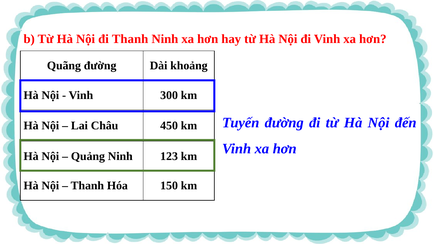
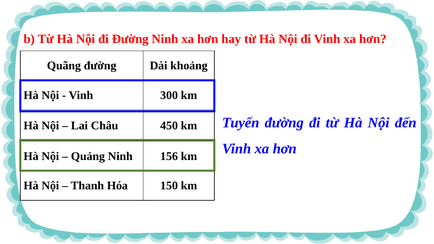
đi Thanh: Thanh -> Đường (130, 39)
123: 123 -> 156 (169, 156)
